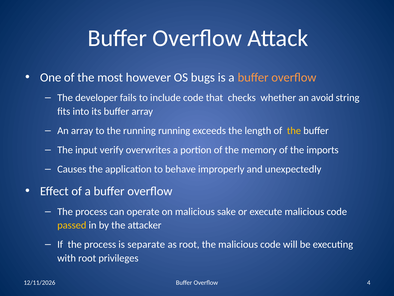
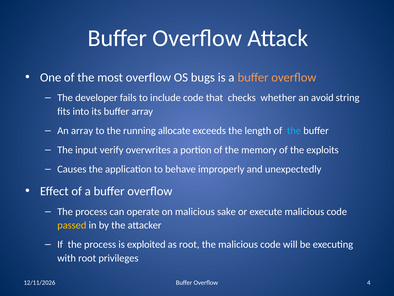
most however: however -> overflow (148, 77)
running running: running -> allocate (174, 130)
the colour: yellow -> light blue (294, 130)
imports: imports -> exploits (323, 150)
separate: separate -> exploited (146, 244)
